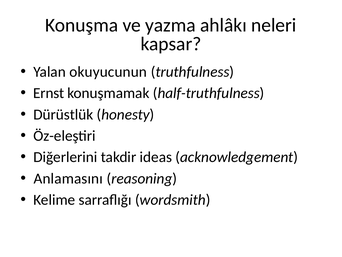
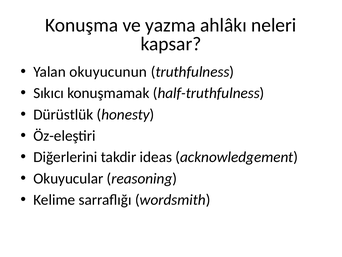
Ernst: Ernst -> Sıkıcı (49, 93)
Anlamasını: Anlamasını -> Okuyucular (68, 178)
